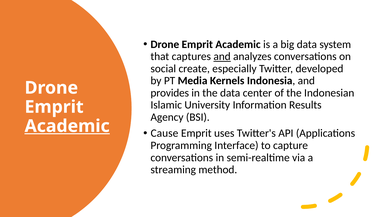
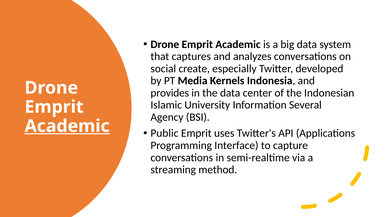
and underline: present -> none (222, 56)
Results: Results -> Several (305, 105)
Cause: Cause -> Public (164, 133)
